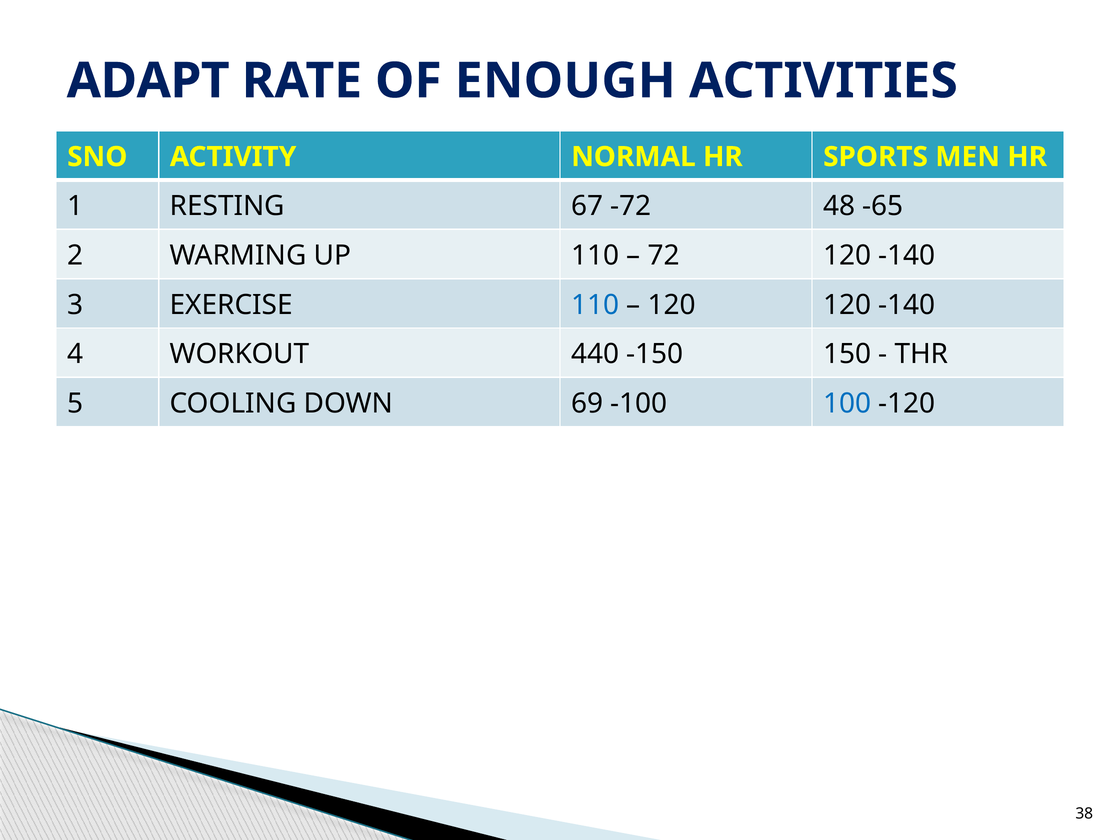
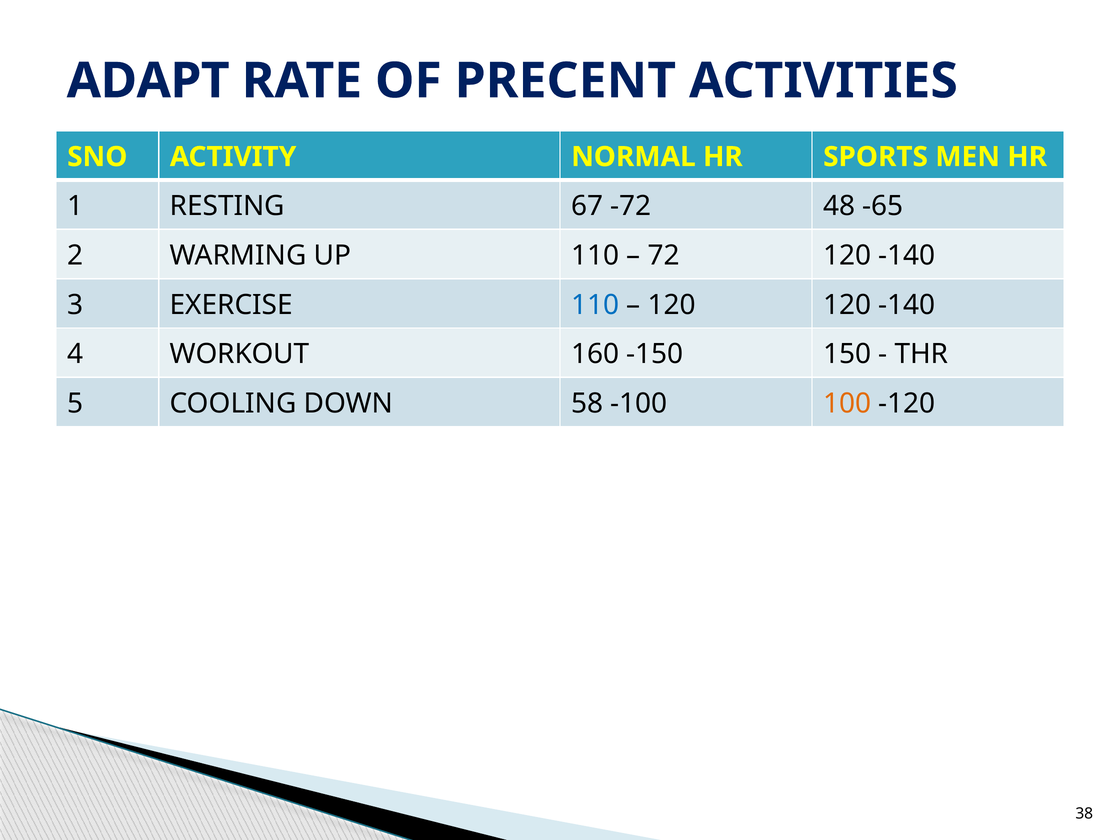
ENOUGH: ENOUGH -> PRECENT (565, 81)
440: 440 -> 160 (595, 354)
69: 69 -> 58 (587, 404)
100 colour: blue -> orange (847, 404)
